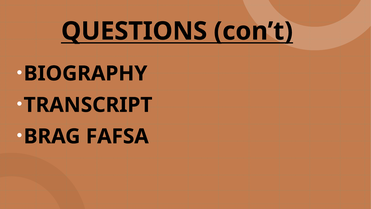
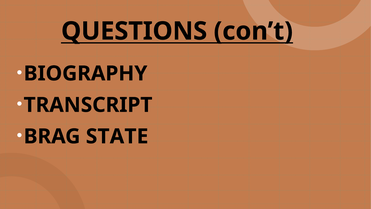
FAFSA: FAFSA -> STATE (117, 136)
